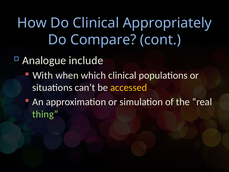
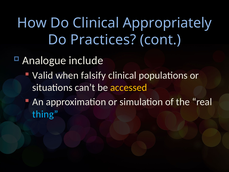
Compare: Compare -> Practices (103, 40)
With: With -> Valid (43, 75)
which: which -> falsify (93, 75)
thing colour: light green -> light blue (45, 114)
